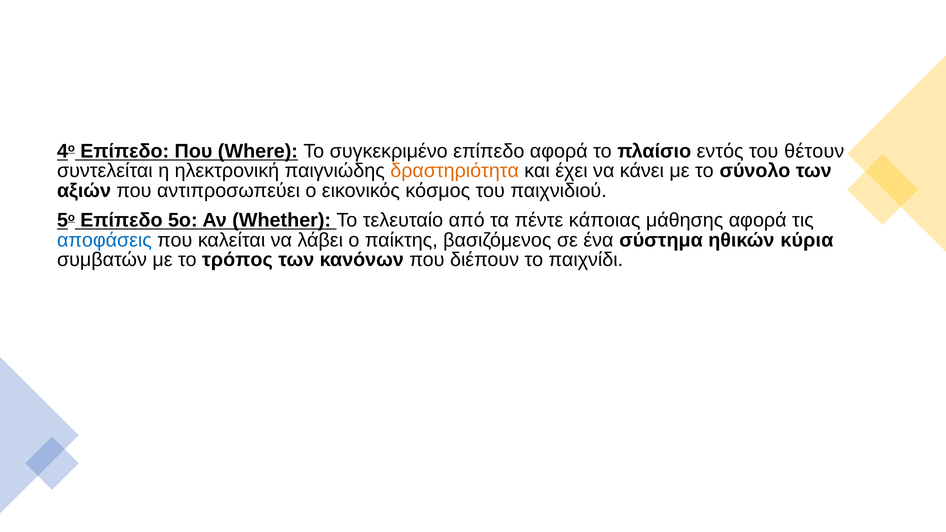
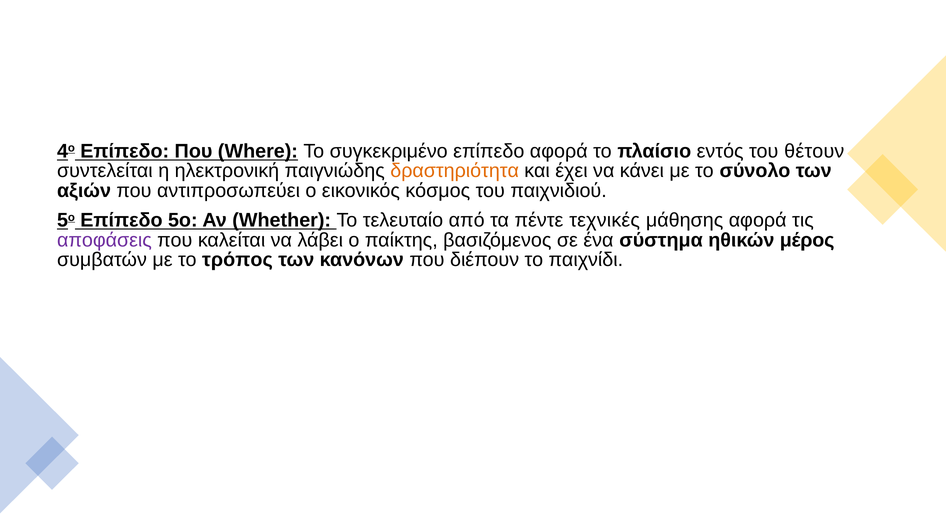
κάποιας: κάποιας -> τεχνικές (605, 220)
αποφάσεις colour: blue -> purple (104, 240)
κύρια: κύρια -> μέρος (807, 240)
